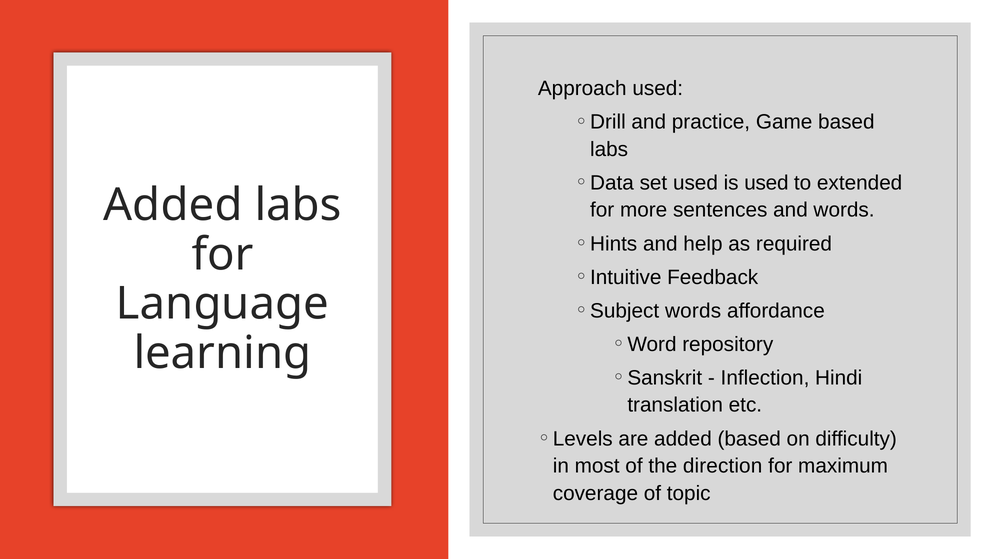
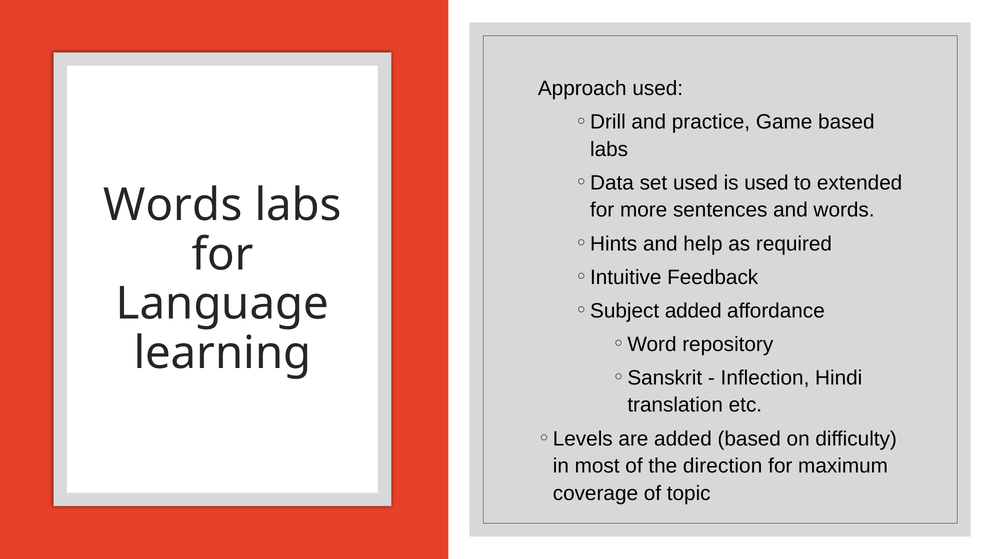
Added: Added -> Words (173, 205)
words: words -> added (693, 311)
